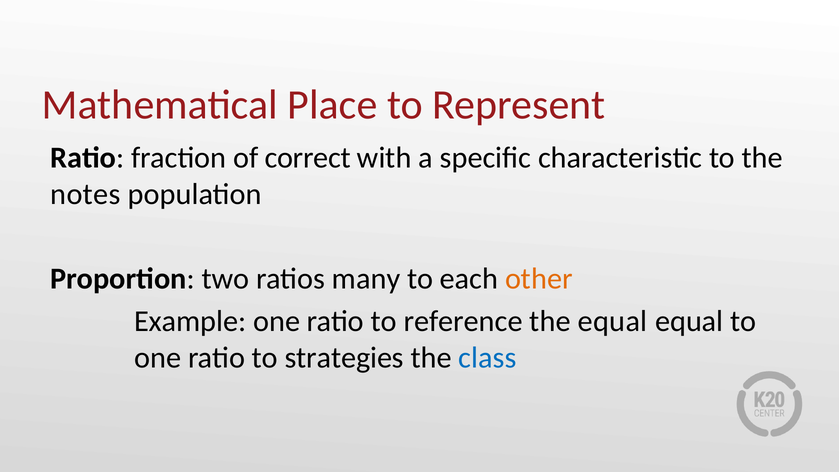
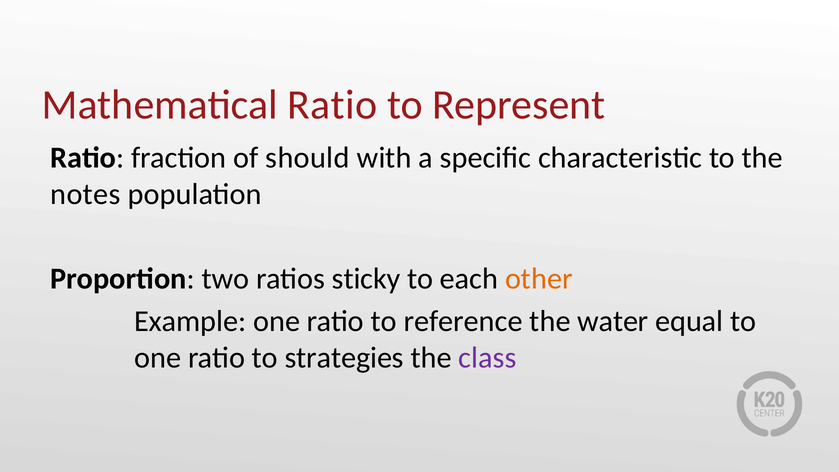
Mathematical Place: Place -> Ratio (332, 105)
correct: correct -> should (307, 158)
many: many -> sticky (366, 279)
the equal: equal -> water (613, 321)
class colour: blue -> purple (487, 357)
